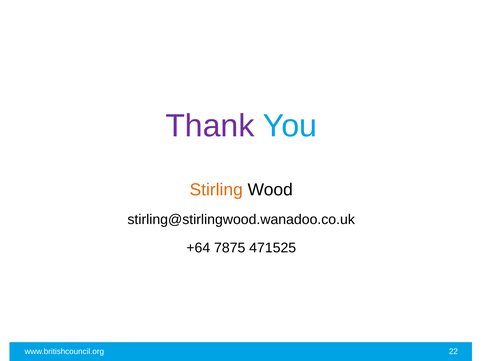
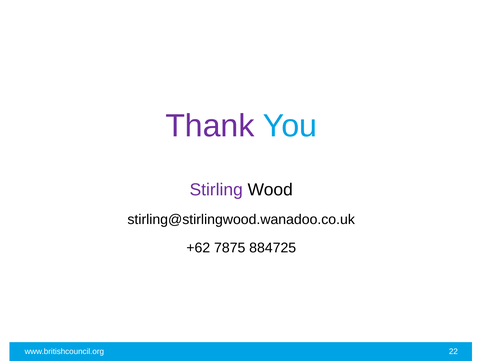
Stirling colour: orange -> purple (216, 190)
+64: +64 -> +62 (198, 248)
471525: 471525 -> 884725 (273, 248)
